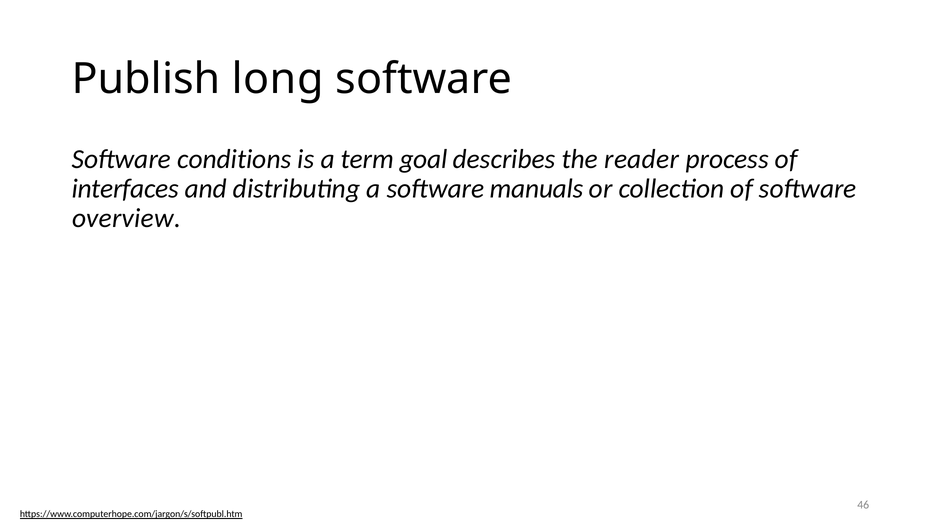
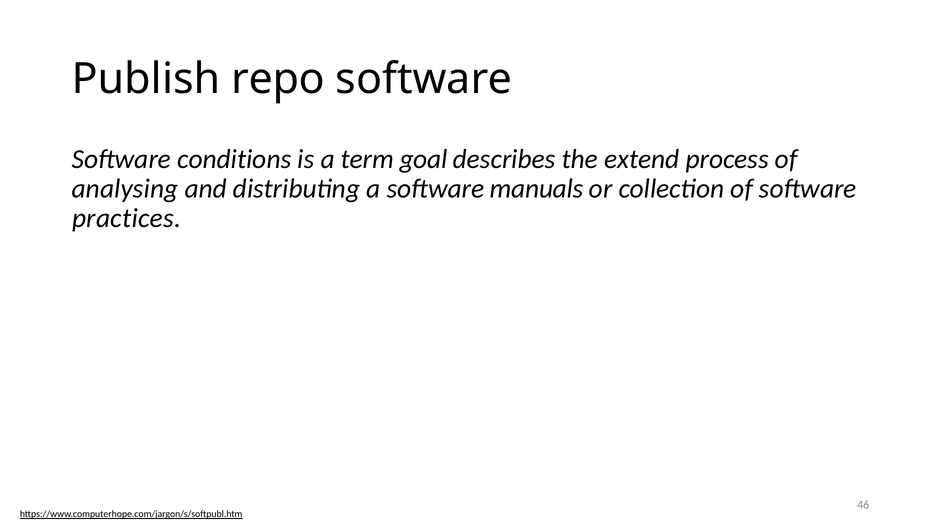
long: long -> repo (278, 79)
reader: reader -> extend (642, 159)
interfaces: interfaces -> analysing (125, 189)
overview: overview -> practices (127, 218)
